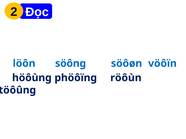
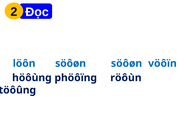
löôn söông: söông -> söôøn (71, 64)
